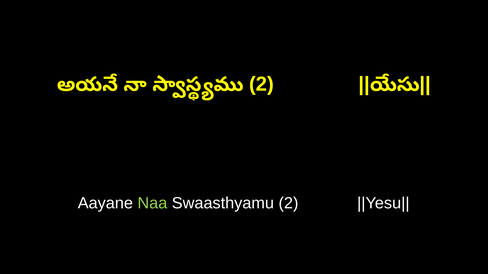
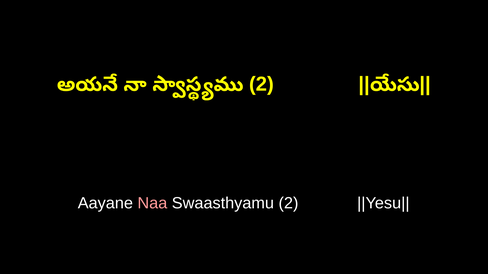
Naa colour: light green -> pink (152, 204)
